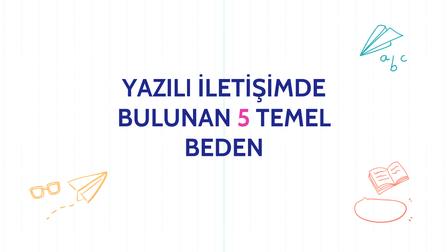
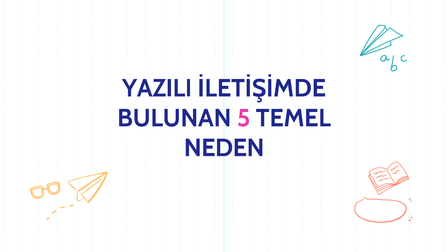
BEDEN: BEDEN -> NEDEN (224, 148)
